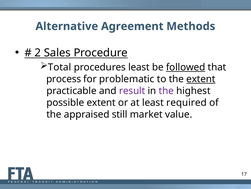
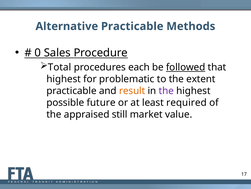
Alternative Agreement: Agreement -> Practicable (132, 26)
2: 2 -> 0 (38, 53)
procedures least: least -> each (139, 67)
process: process -> highest (64, 79)
extent underline: present -> none (201, 79)
result colour: purple -> orange (132, 91)
possible extent: extent -> future (101, 102)
